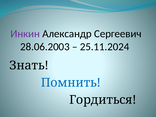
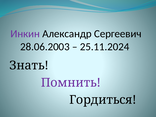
Помнить colour: blue -> purple (71, 83)
